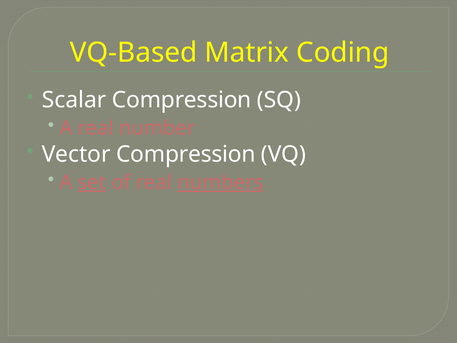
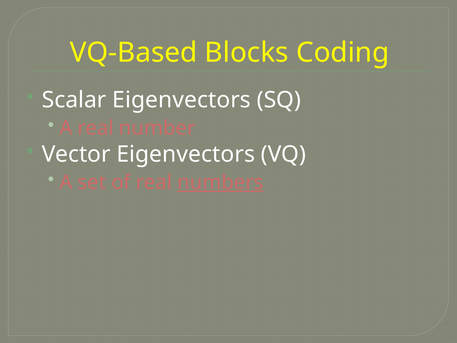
Matrix: Matrix -> Blocks (247, 53)
Scalar Compression: Compression -> Eigenvectors (182, 100)
Vector Compression: Compression -> Eigenvectors (186, 154)
set underline: present -> none (92, 182)
